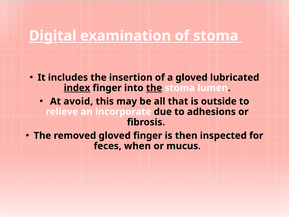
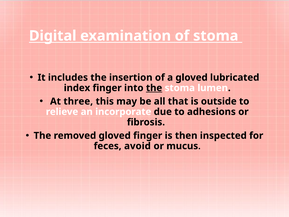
index underline: present -> none (77, 88)
avoid: avoid -> three (78, 101)
when: when -> avoid (137, 146)
